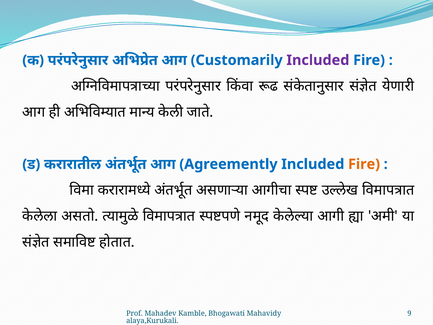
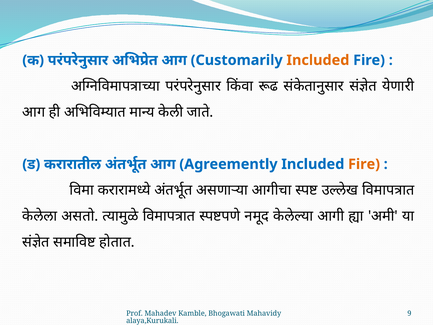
Included colour: purple -> orange (318, 60)
